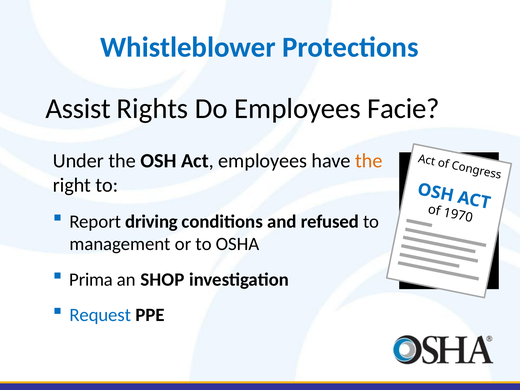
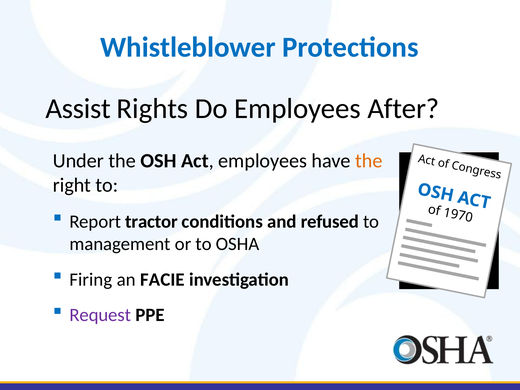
Facie: Facie -> After (403, 109)
driving: driving -> tractor (151, 221)
Prima: Prima -> Firing (91, 280)
SHOP: SHOP -> FACIE (162, 280)
Request colour: blue -> purple (100, 315)
